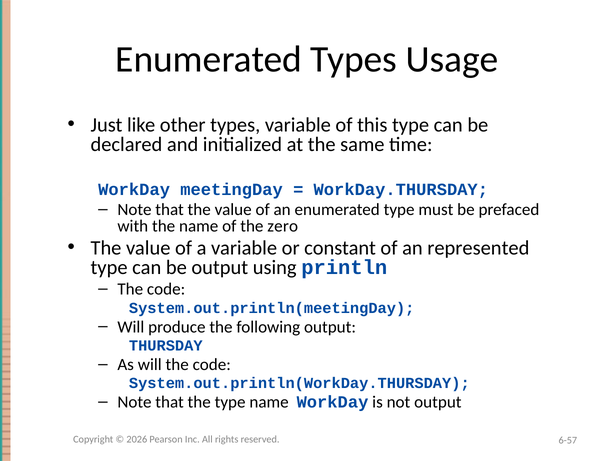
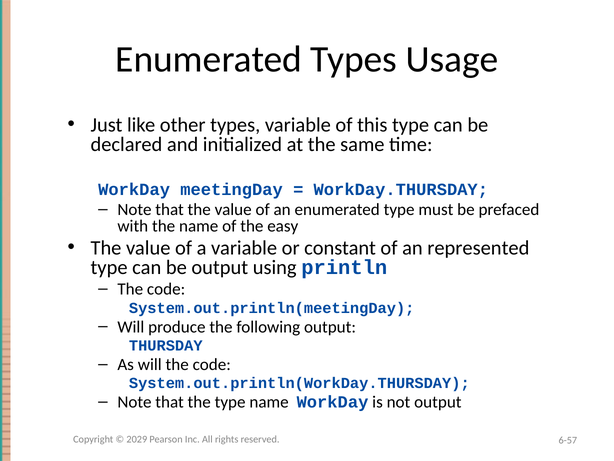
zero: zero -> easy (283, 226)
2026: 2026 -> 2029 (137, 439)
